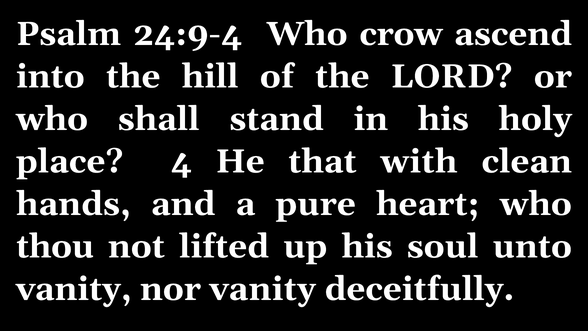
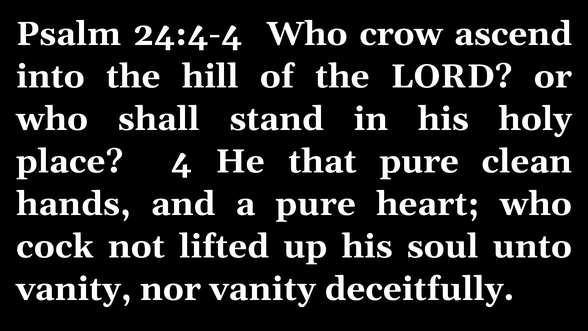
24:9-4: 24:9-4 -> 24:4-4 (188, 34)
that with: with -> pure (419, 161)
thou: thou -> cock (55, 246)
